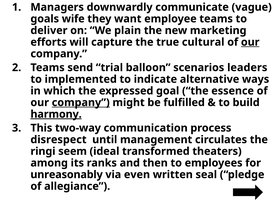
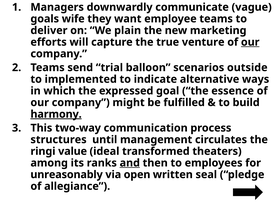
cultural: cultural -> venture (203, 42)
leaders: leaders -> outside (247, 67)
company underline: present -> none (81, 102)
disrespect: disrespect -> structures (59, 139)
seem: seem -> value (73, 151)
and underline: none -> present (130, 163)
even: even -> open (137, 174)
